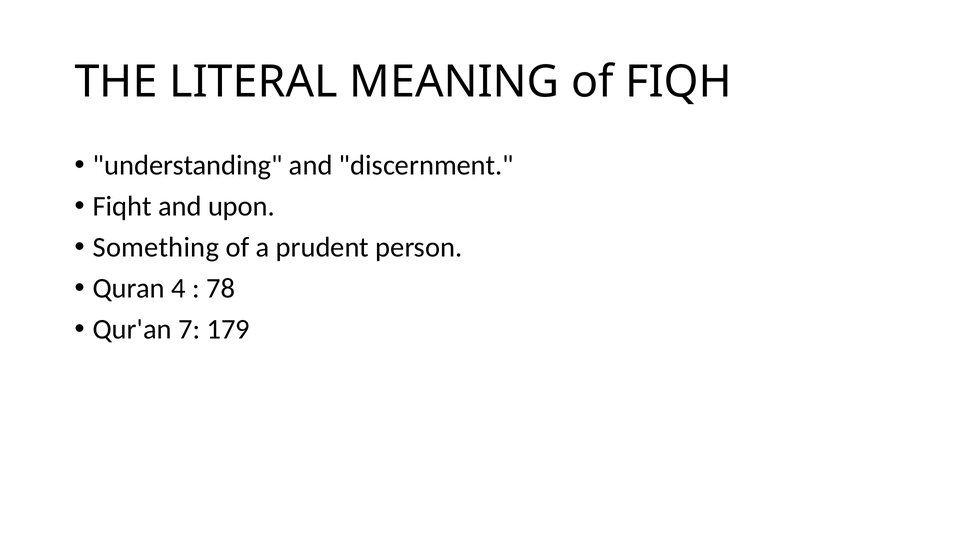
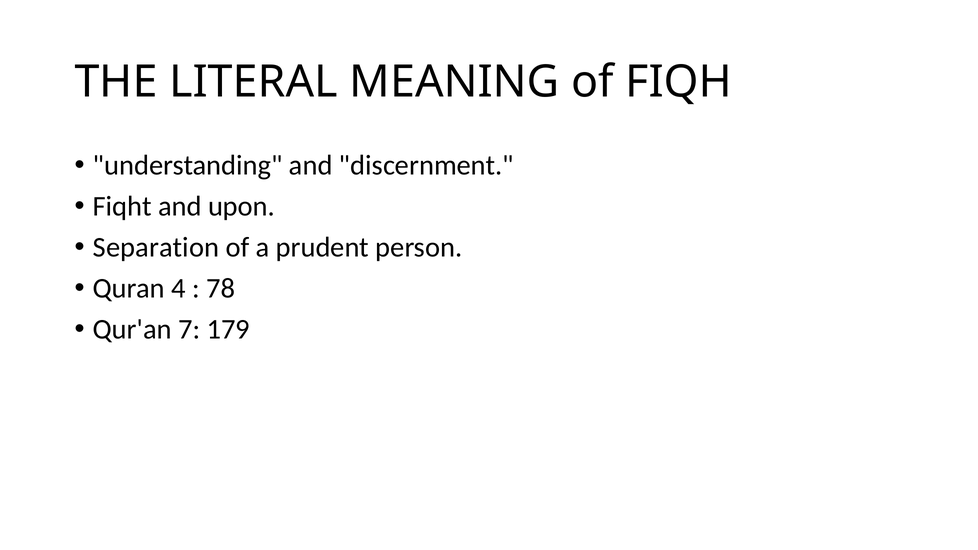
Something: Something -> Separation (156, 247)
